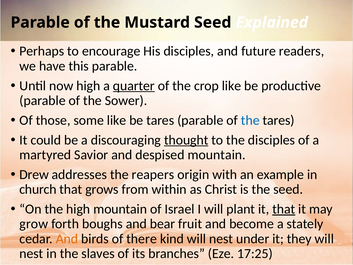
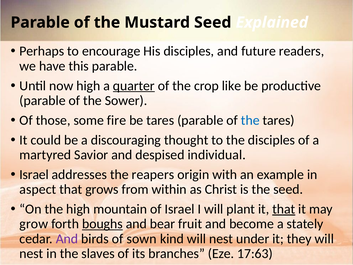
some like: like -> fire (117, 120)
thought underline: present -> none (186, 140)
despised mountain: mountain -> individual (217, 155)
Drew: Drew -> Israel (34, 174)
church: church -> aspect (38, 189)
boughs underline: none -> present (102, 224)
And colour: orange -> purple (67, 238)
there: there -> sown (142, 238)
17:25: 17:25 -> 17:63 (255, 253)
